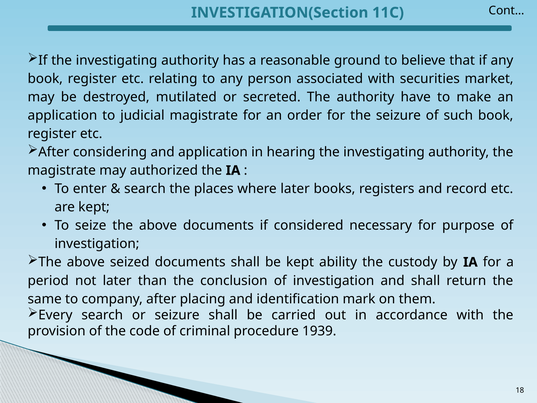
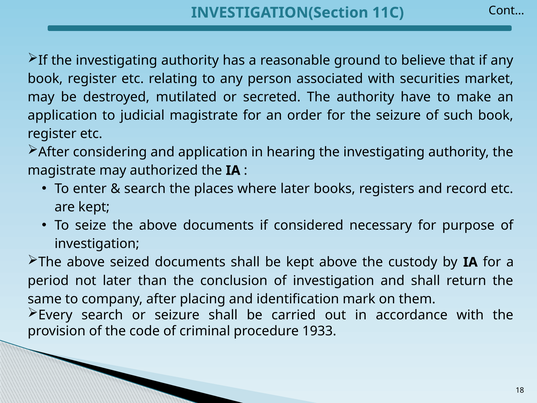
kept ability: ability -> above (338, 262)
1939: 1939 -> 1933 (319, 331)
